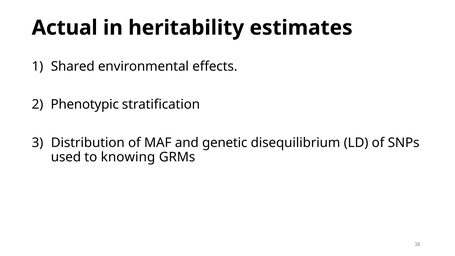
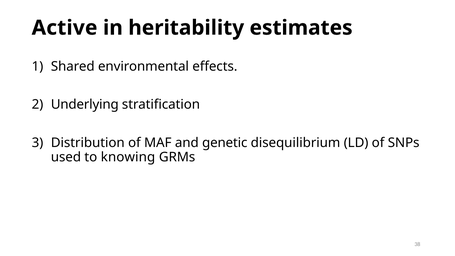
Actual: Actual -> Active (65, 28)
Phenotypic: Phenotypic -> Underlying (85, 105)
